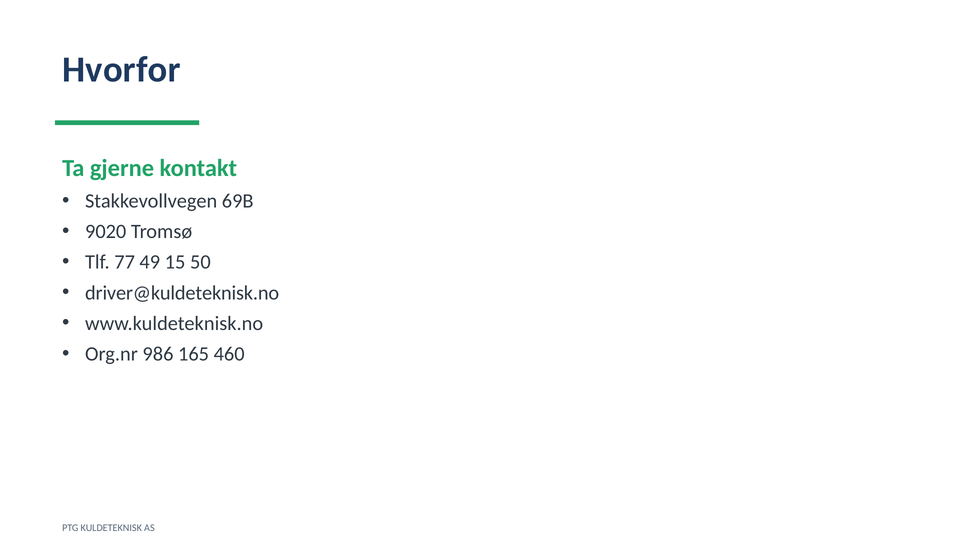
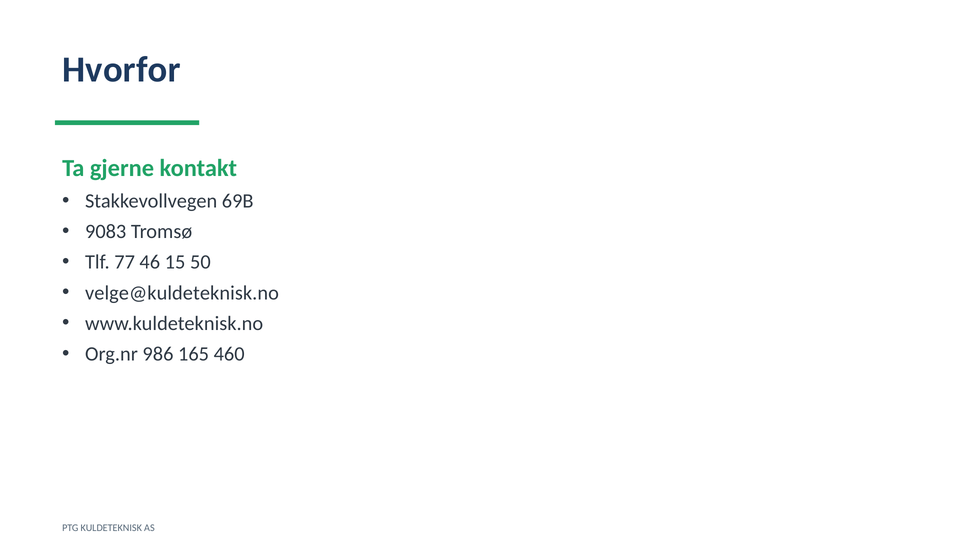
9020: 9020 -> 9083 (106, 231)
49: 49 -> 46 (150, 262)
driver@kuldeteknisk.no: driver@kuldeteknisk.no -> velge@kuldeteknisk.no (182, 293)
